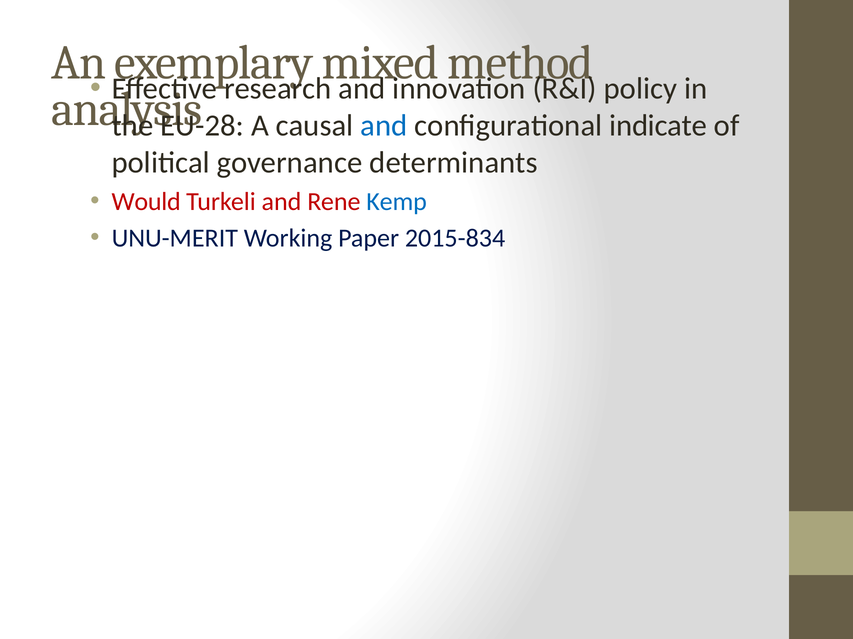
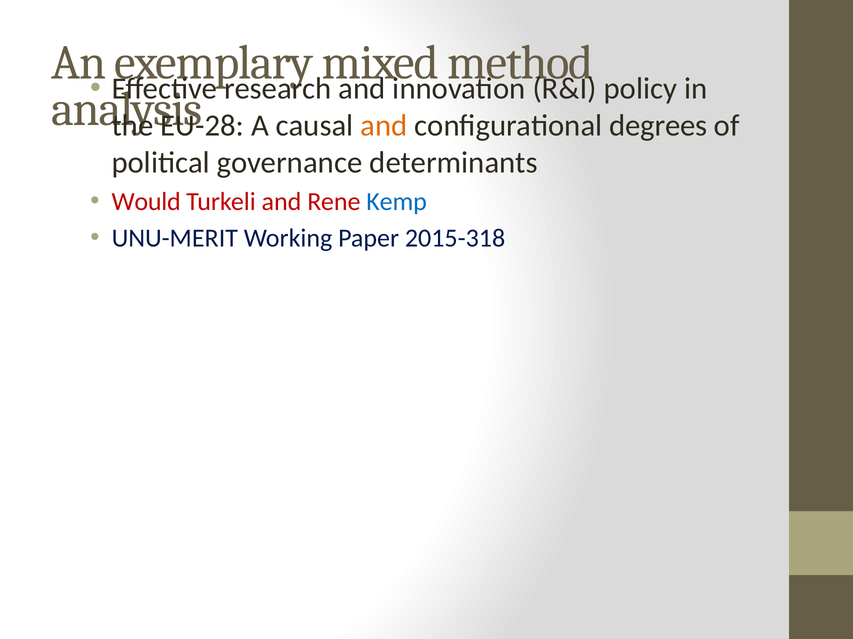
and colour: blue -> orange (384, 126)
indicate: indicate -> degrees (658, 126)
2015-834: 2015-834 -> 2015-318 (455, 238)
